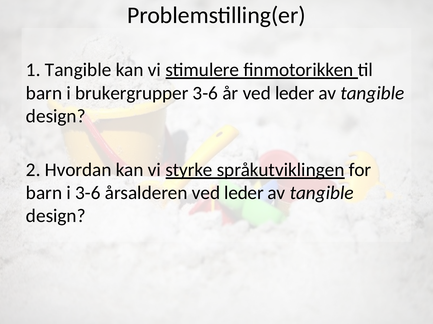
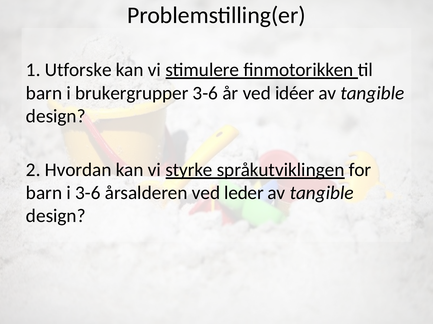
1 Tangible: Tangible -> Utforske (78, 70)
år ved leder: leder -> idéer (295, 93)
